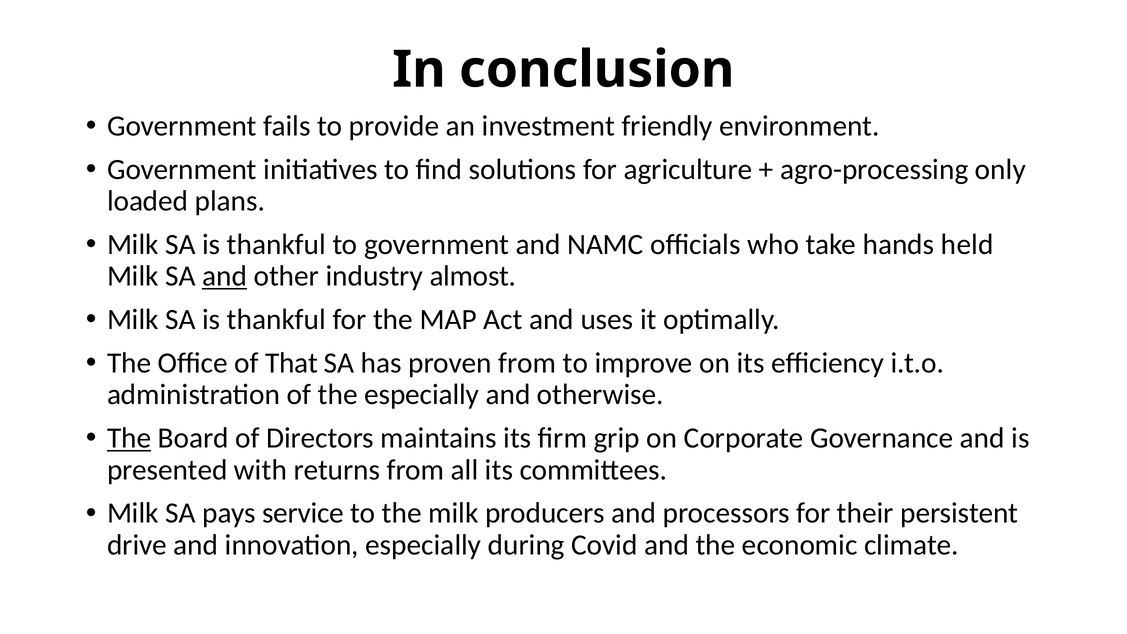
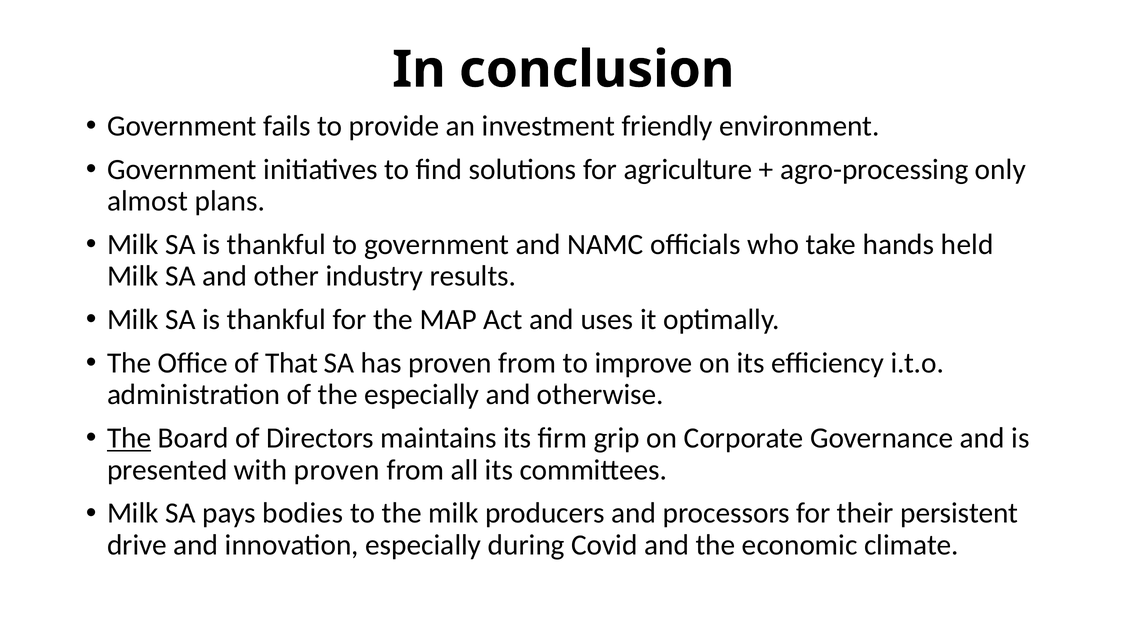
loaded: loaded -> almost (148, 201)
and underline: present -> none (225, 276)
almost: almost -> results (473, 276)
with returns: returns -> proven (337, 470)
service: service -> bodies (303, 513)
